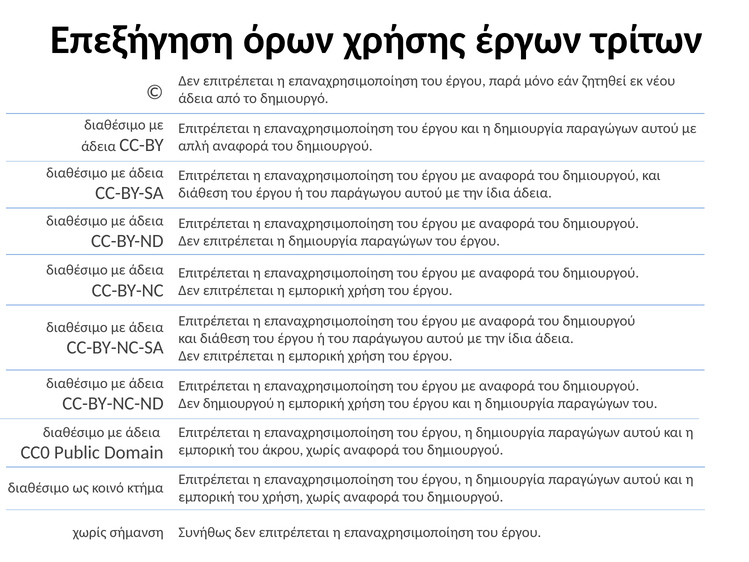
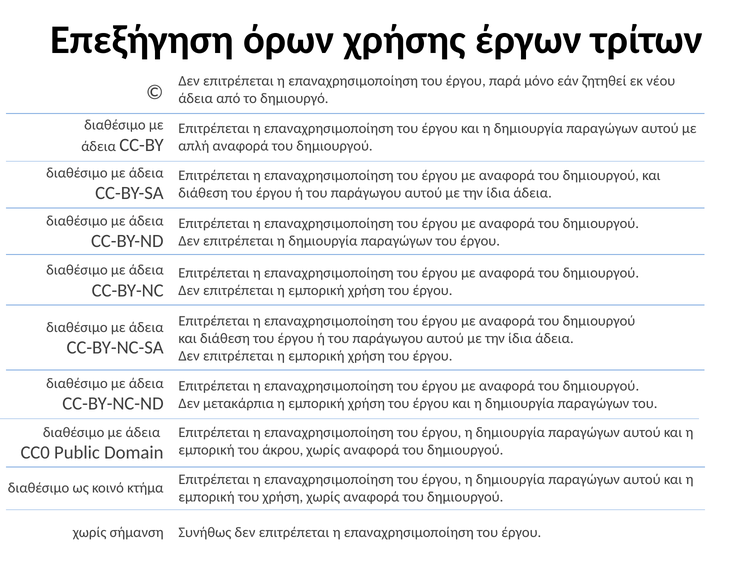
Δεν δημιουργού: δημιουργού -> μετακάρπια (239, 403)
